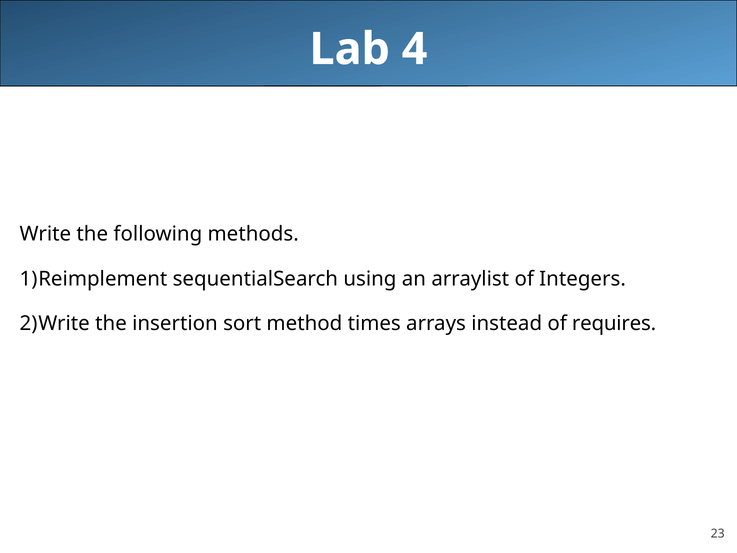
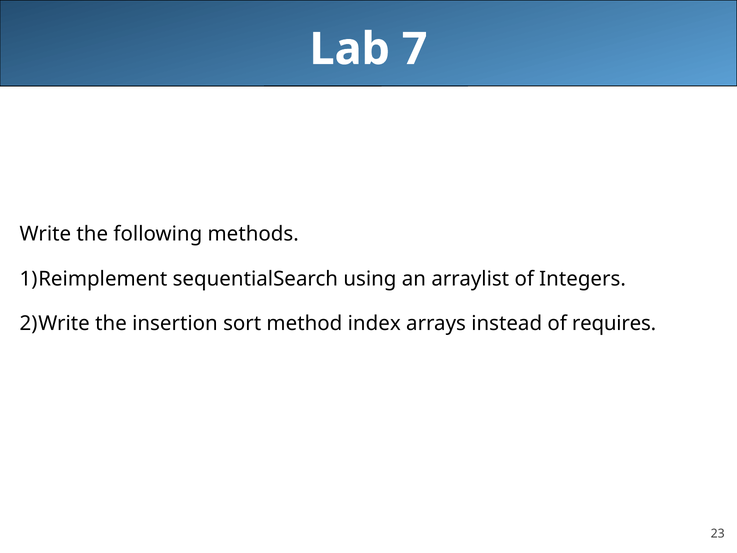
4: 4 -> 7 (415, 49)
times: times -> index (374, 323)
